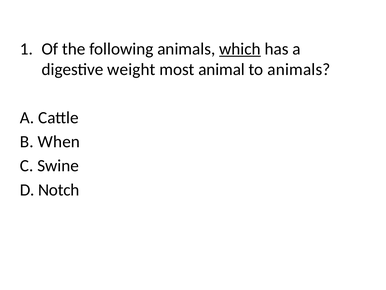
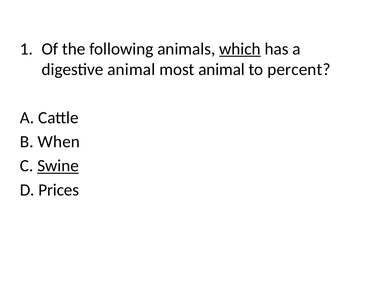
digestive weight: weight -> animal (131, 69)
to animals: animals -> percent (299, 69)
Swine underline: none -> present (58, 166)
Notch: Notch -> Prices (59, 190)
